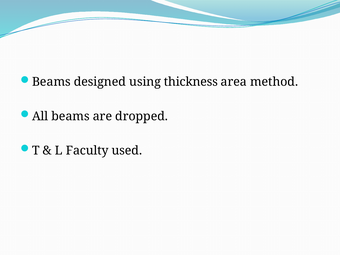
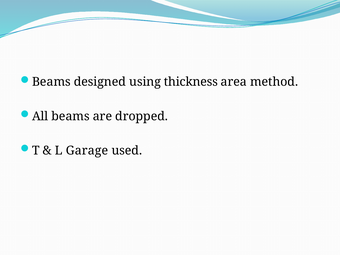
Faculty: Faculty -> Garage (87, 151)
